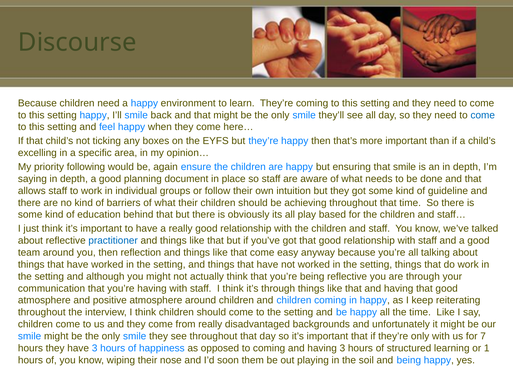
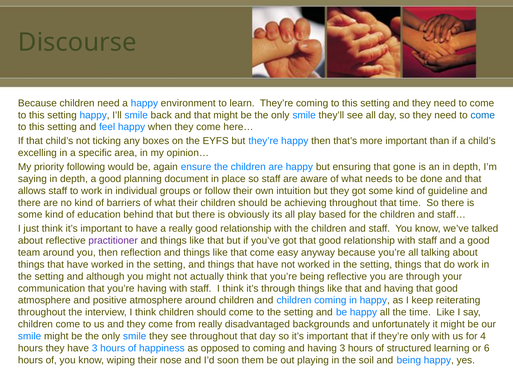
that smile: smile -> gone (404, 167)
practitioner colour: blue -> purple (113, 241)
7: 7 -> 4 (483, 337)
1: 1 -> 6 (487, 349)
